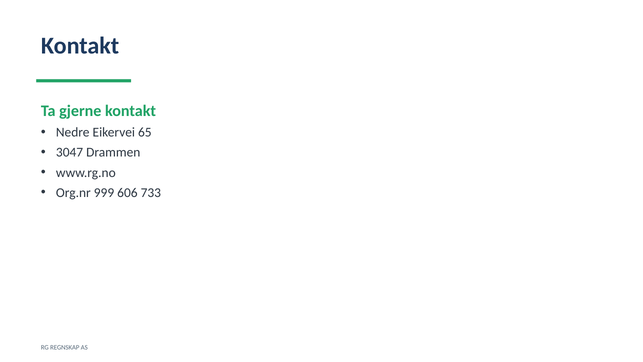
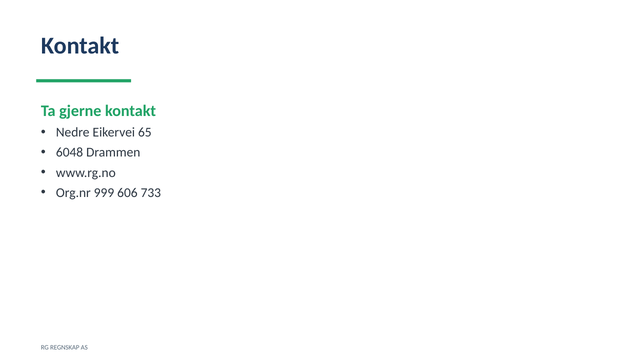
3047: 3047 -> 6048 (70, 152)
